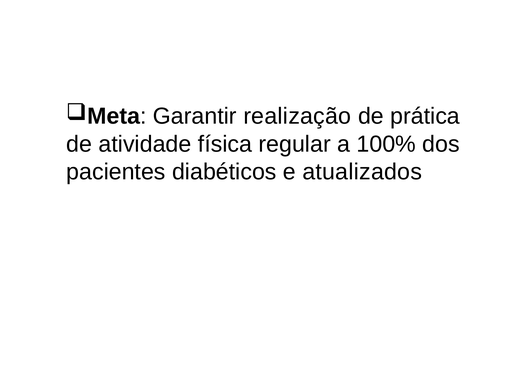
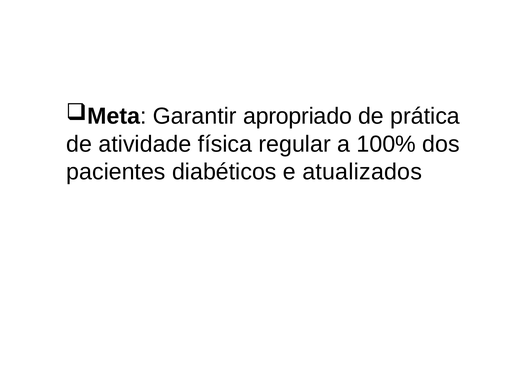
realização: realização -> apropriado (297, 116)
